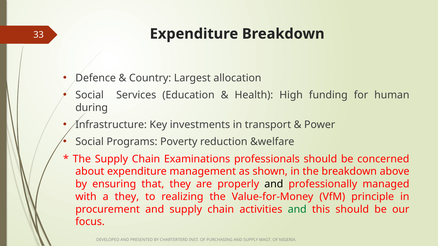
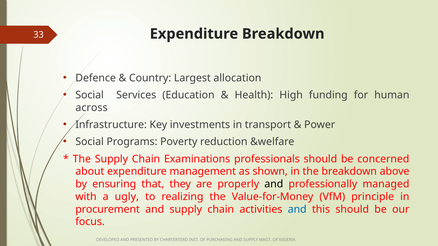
during: during -> across (92, 108)
a they: they -> ugly (127, 197)
and colour: green -> blue (297, 210)
